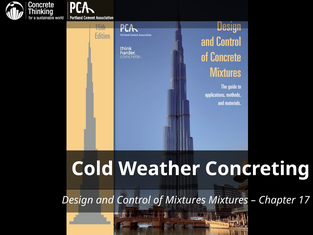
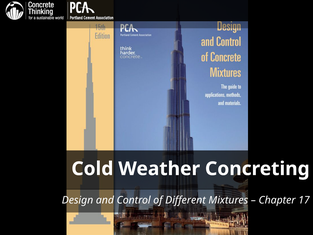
of Mixtures: Mixtures -> Different (185, 200)
